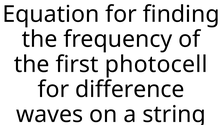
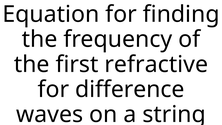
photocell: photocell -> refractive (156, 64)
